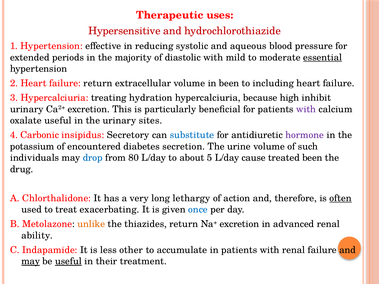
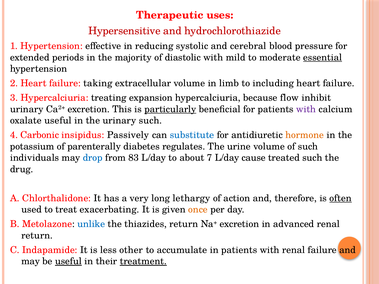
aqueous: aqueous -> cerebral (248, 46)
failure return: return -> taking (98, 83)
in been: been -> limb (229, 83)
hydration: hydration -> expansion (151, 98)
high: high -> flow (290, 98)
particularly underline: none -> present (170, 109)
urinary sites: sites -> such (151, 121)
Secretory: Secretory -> Passively (128, 135)
hormone colour: purple -> orange (305, 135)
encountered: encountered -> parenterally (94, 147)
secretion: secretion -> regulates (184, 147)
80: 80 -> 83 (134, 158)
5: 5 -> 7 (210, 158)
treated been: been -> such (312, 158)
once colour: blue -> orange (198, 210)
unlike colour: orange -> blue (91, 224)
ability: ability -> return (37, 236)
may underline: present -> none (31, 262)
treatment underline: none -> present (143, 262)
